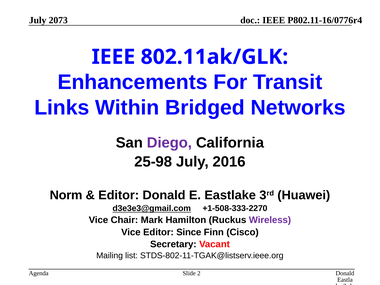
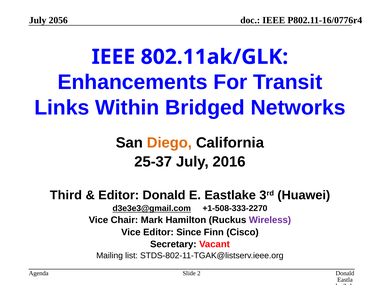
2073: 2073 -> 2056 (58, 20)
Diego colour: purple -> orange (169, 143)
25-98: 25-98 -> 25-37 (153, 162)
Norm: Norm -> Third (66, 195)
